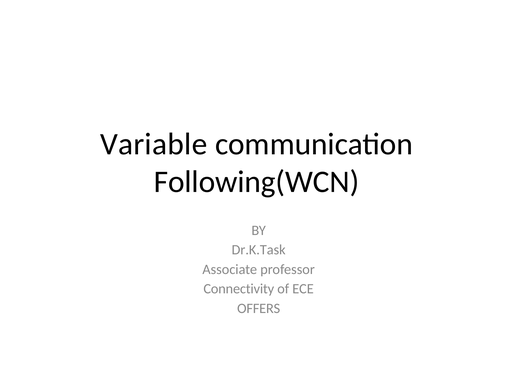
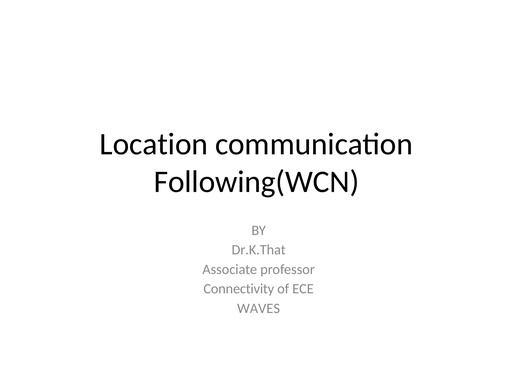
Variable: Variable -> Location (154, 144)
Dr.K.Task: Dr.K.Task -> Dr.K.That (259, 250)
OFFERS: OFFERS -> WAVES (259, 308)
